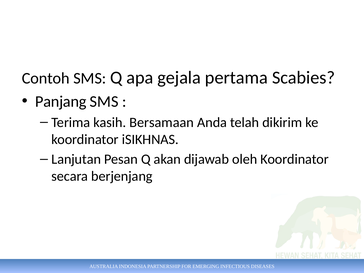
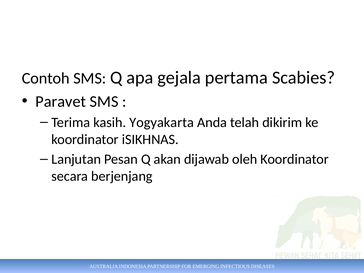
Panjang: Panjang -> Paravet (61, 101)
Bersamaan: Bersamaan -> Yogyakarta (162, 122)
